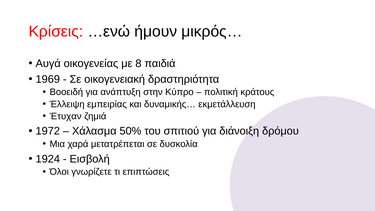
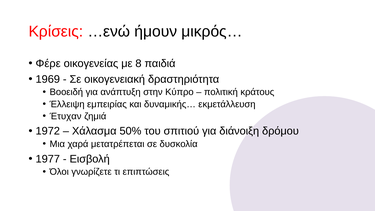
Αυγά: Αυγά -> Φέρε (48, 63)
1924: 1924 -> 1977 (48, 159)
